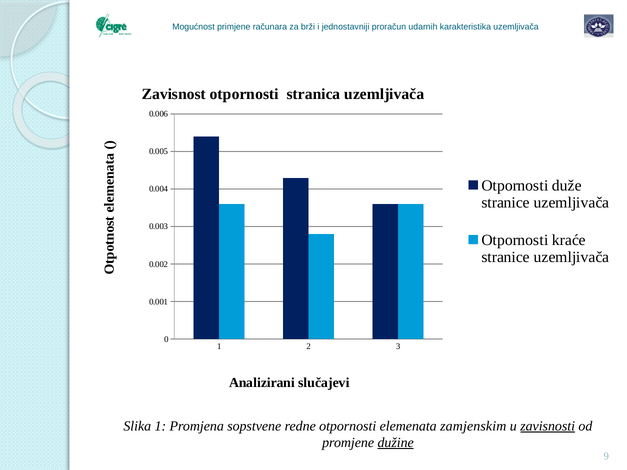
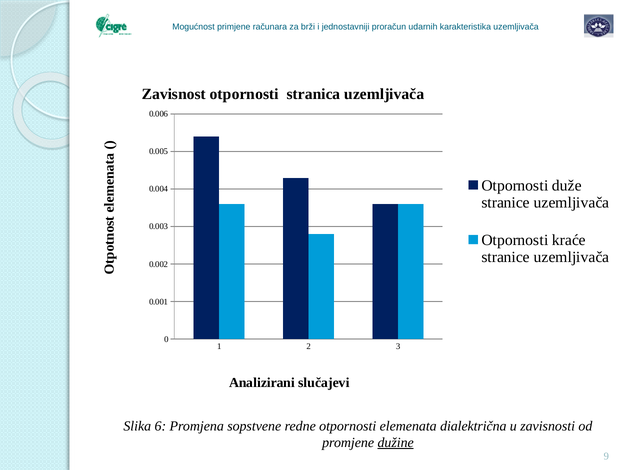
Slika 1: 1 -> 6 (160, 426)
zamjenskim: zamjenskim -> dialektrična (473, 426)
zavisnosti underline: present -> none (548, 426)
